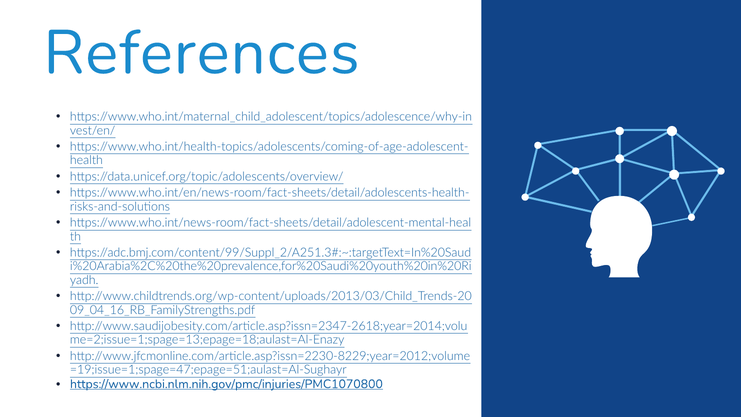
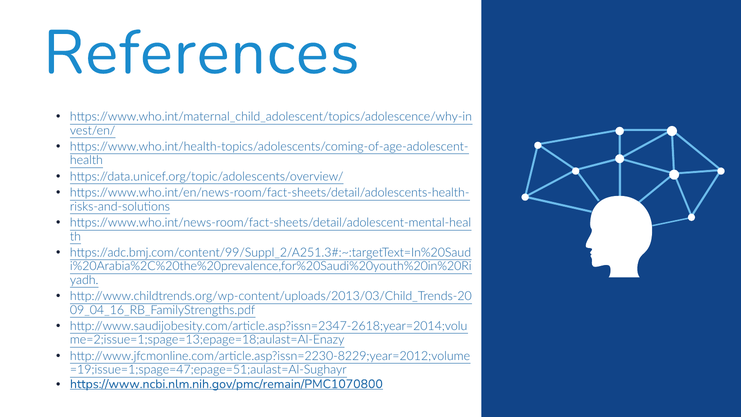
https://www.ncbi.nlm.nih.gov/pmc/injuries/PMC1070800: https://www.ncbi.nlm.nih.gov/pmc/injuries/PMC1070800 -> https://www.ncbi.nlm.nih.gov/pmc/remain/PMC1070800 (226, 384)
